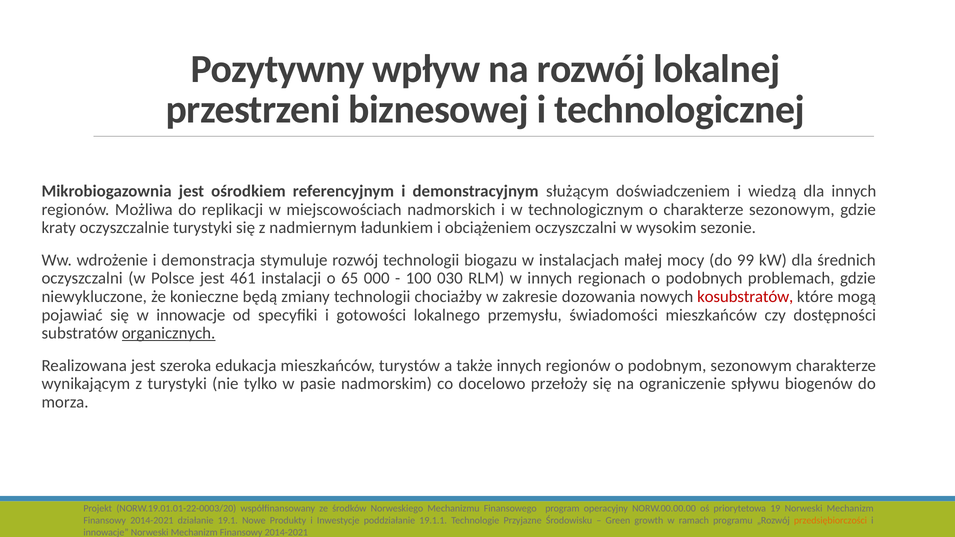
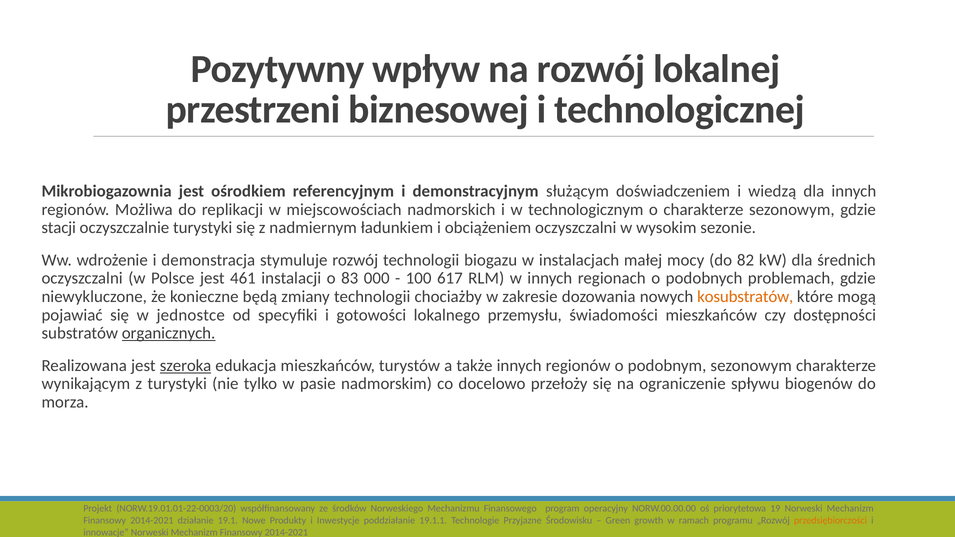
kraty: kraty -> stacji (59, 228)
99: 99 -> 82 (745, 260)
65: 65 -> 83 (350, 278)
030: 030 -> 617 (450, 278)
kosubstratów colour: red -> orange (745, 297)
w innowacje: innowacje -> jednostce (191, 315)
szeroka underline: none -> present (186, 366)
